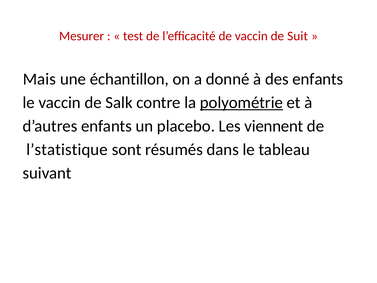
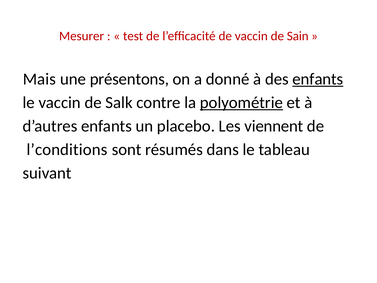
Suit: Suit -> Sain (298, 36)
échantillon: échantillon -> présentons (129, 79)
enfants underline: none -> present (318, 79)
l’statistique: l’statistique -> l’conditions (67, 149)
